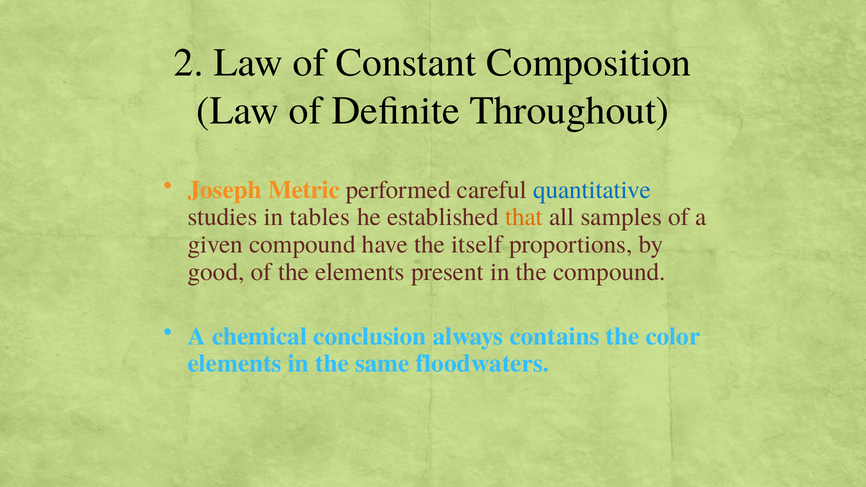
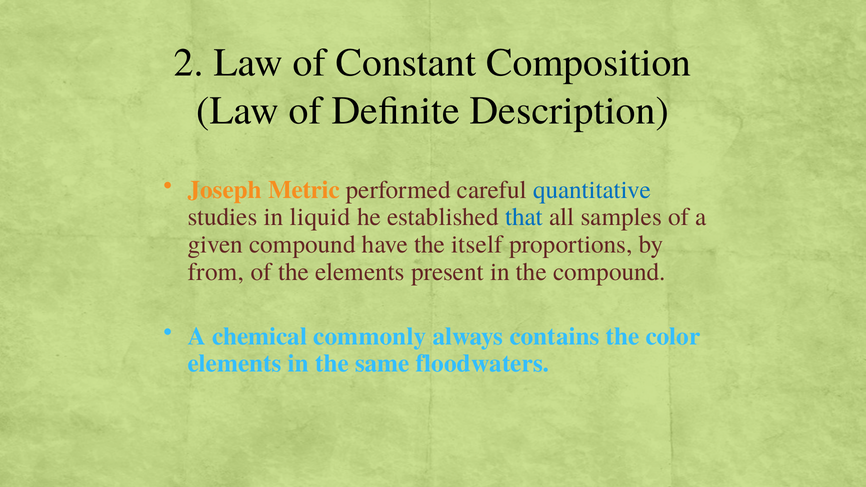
Throughout: Throughout -> Description (569, 110)
tables: tables -> liquid (320, 217)
that colour: orange -> blue (524, 217)
good: good -> from (216, 272)
conclusion: conclusion -> commonly (370, 337)
